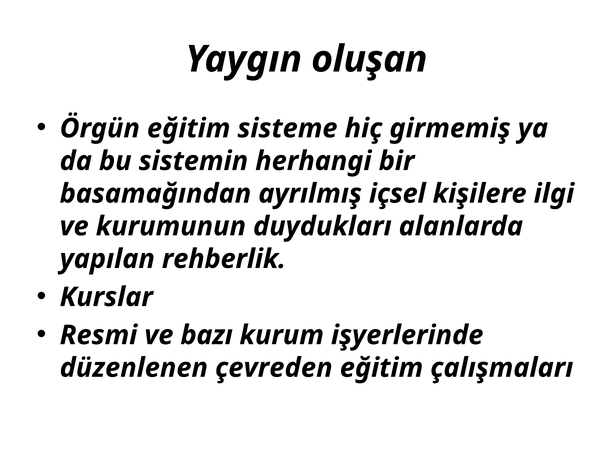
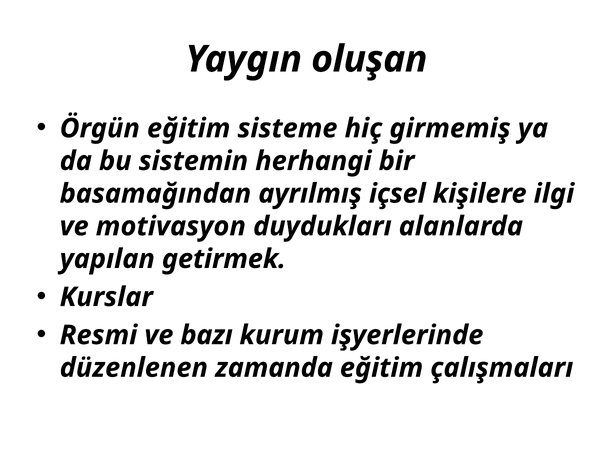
kurumunun: kurumunun -> motivasyon (171, 226)
rehberlik: rehberlik -> getirmek (224, 259)
çevreden: çevreden -> zamanda (274, 368)
